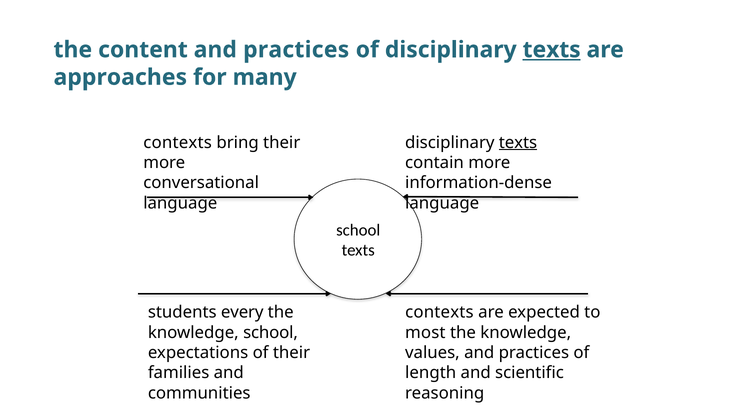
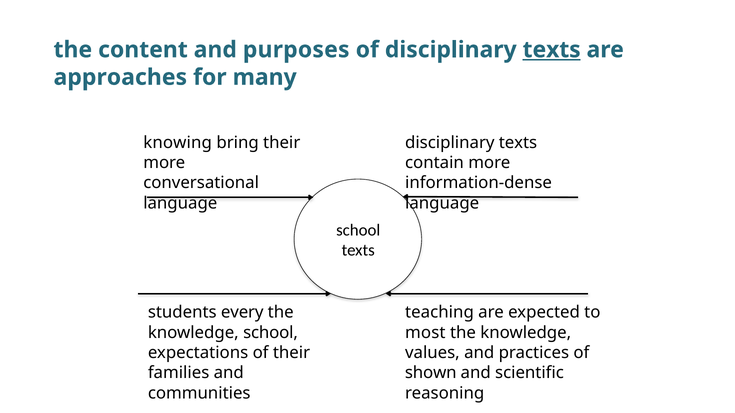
content and practices: practices -> purposes (296, 50)
contexts: contexts -> knowing (178, 143)
texts underline: present -> none (518, 143)
contexts: contexts -> teaching (439, 313)
length: length -> shown (431, 373)
